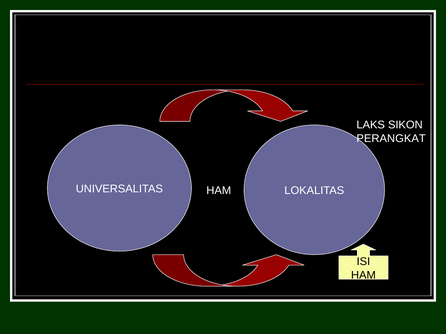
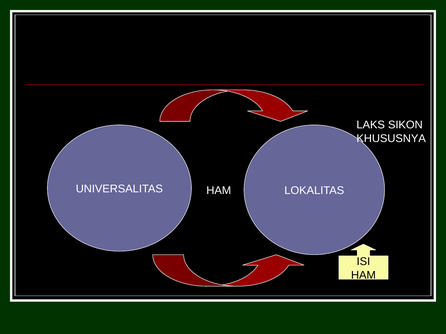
PERANGKAT: PERANGKAT -> KHUSUSNYA (391, 139)
